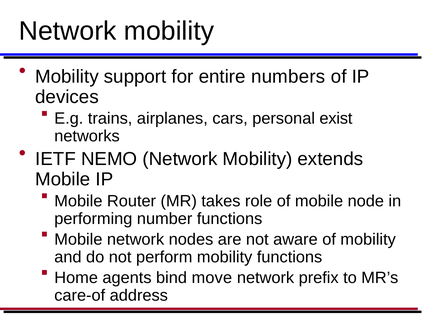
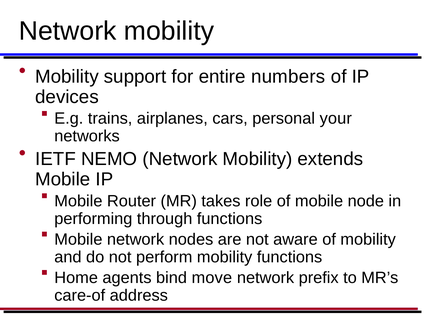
exist: exist -> your (336, 119)
number: number -> through (165, 219)
